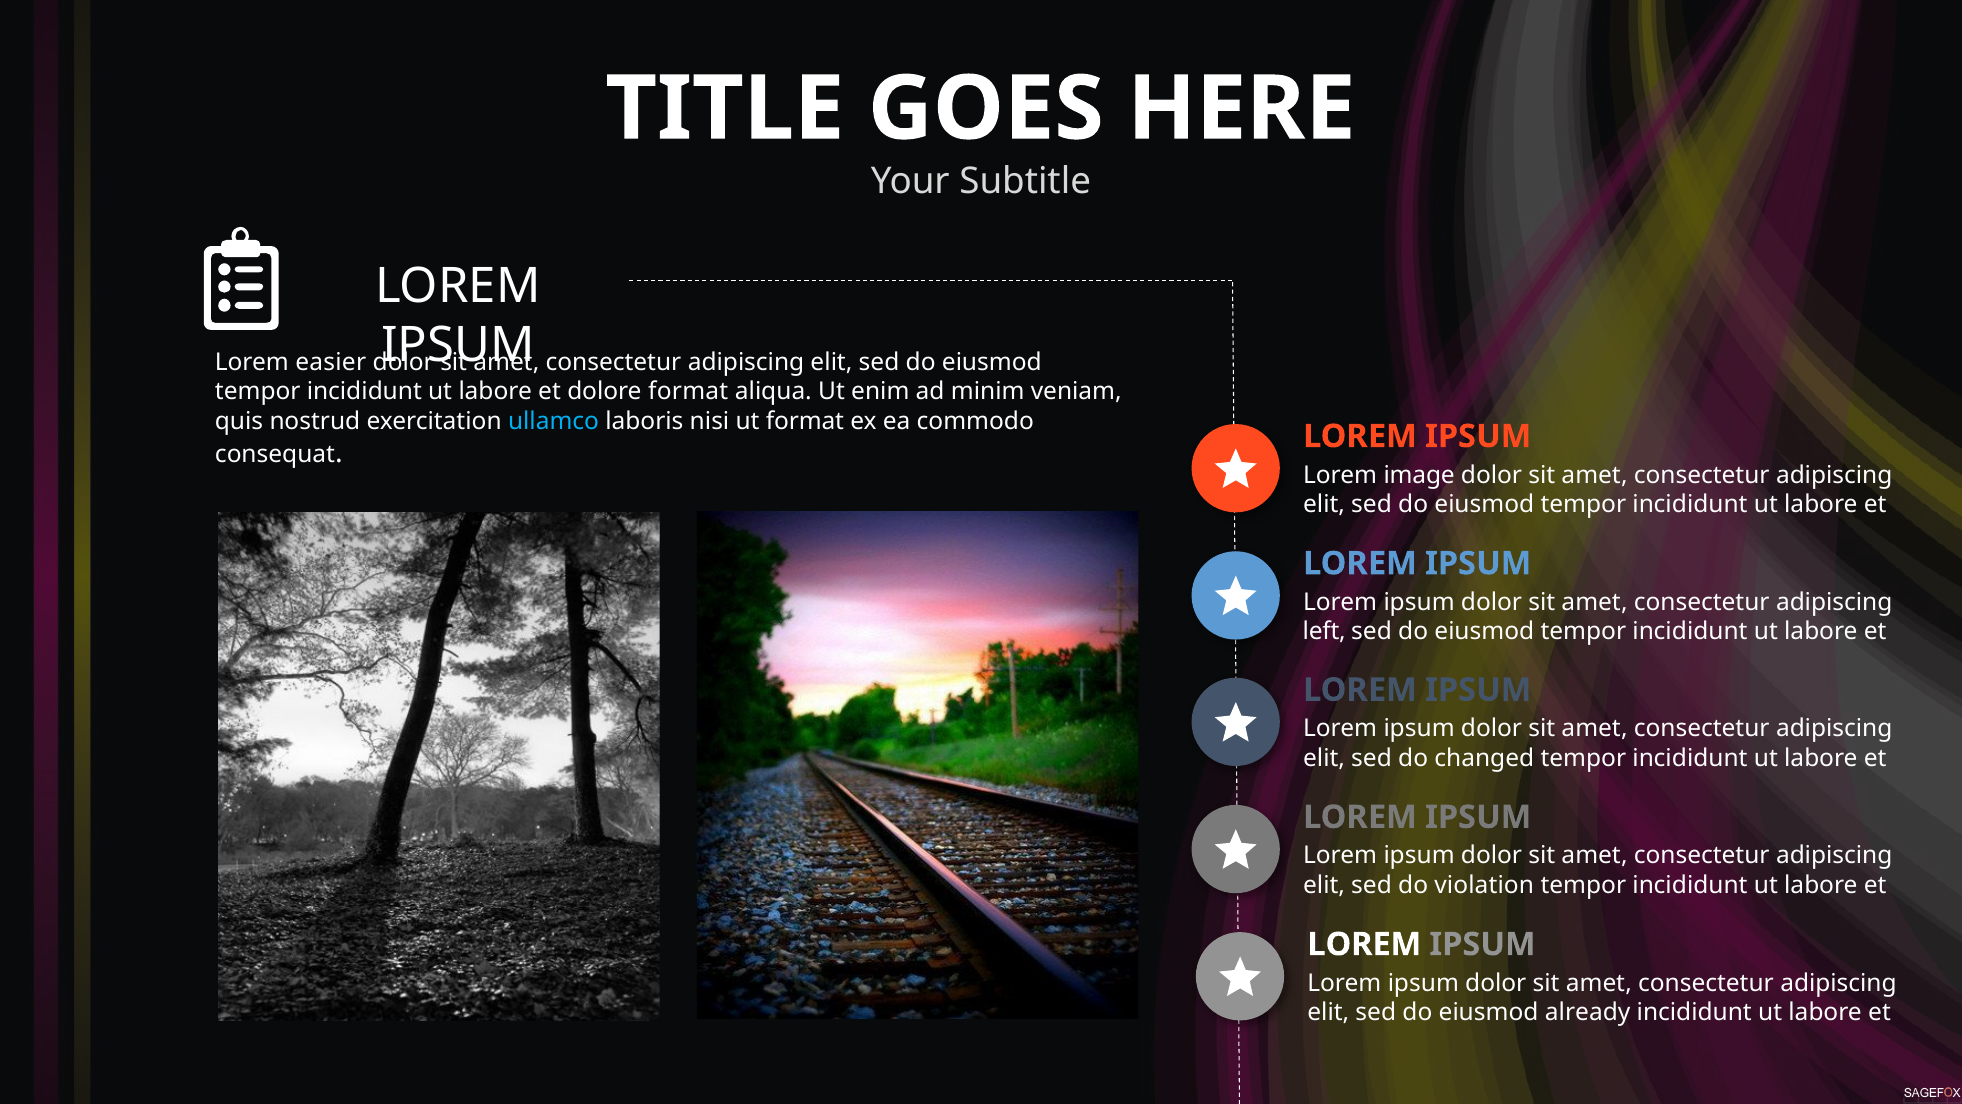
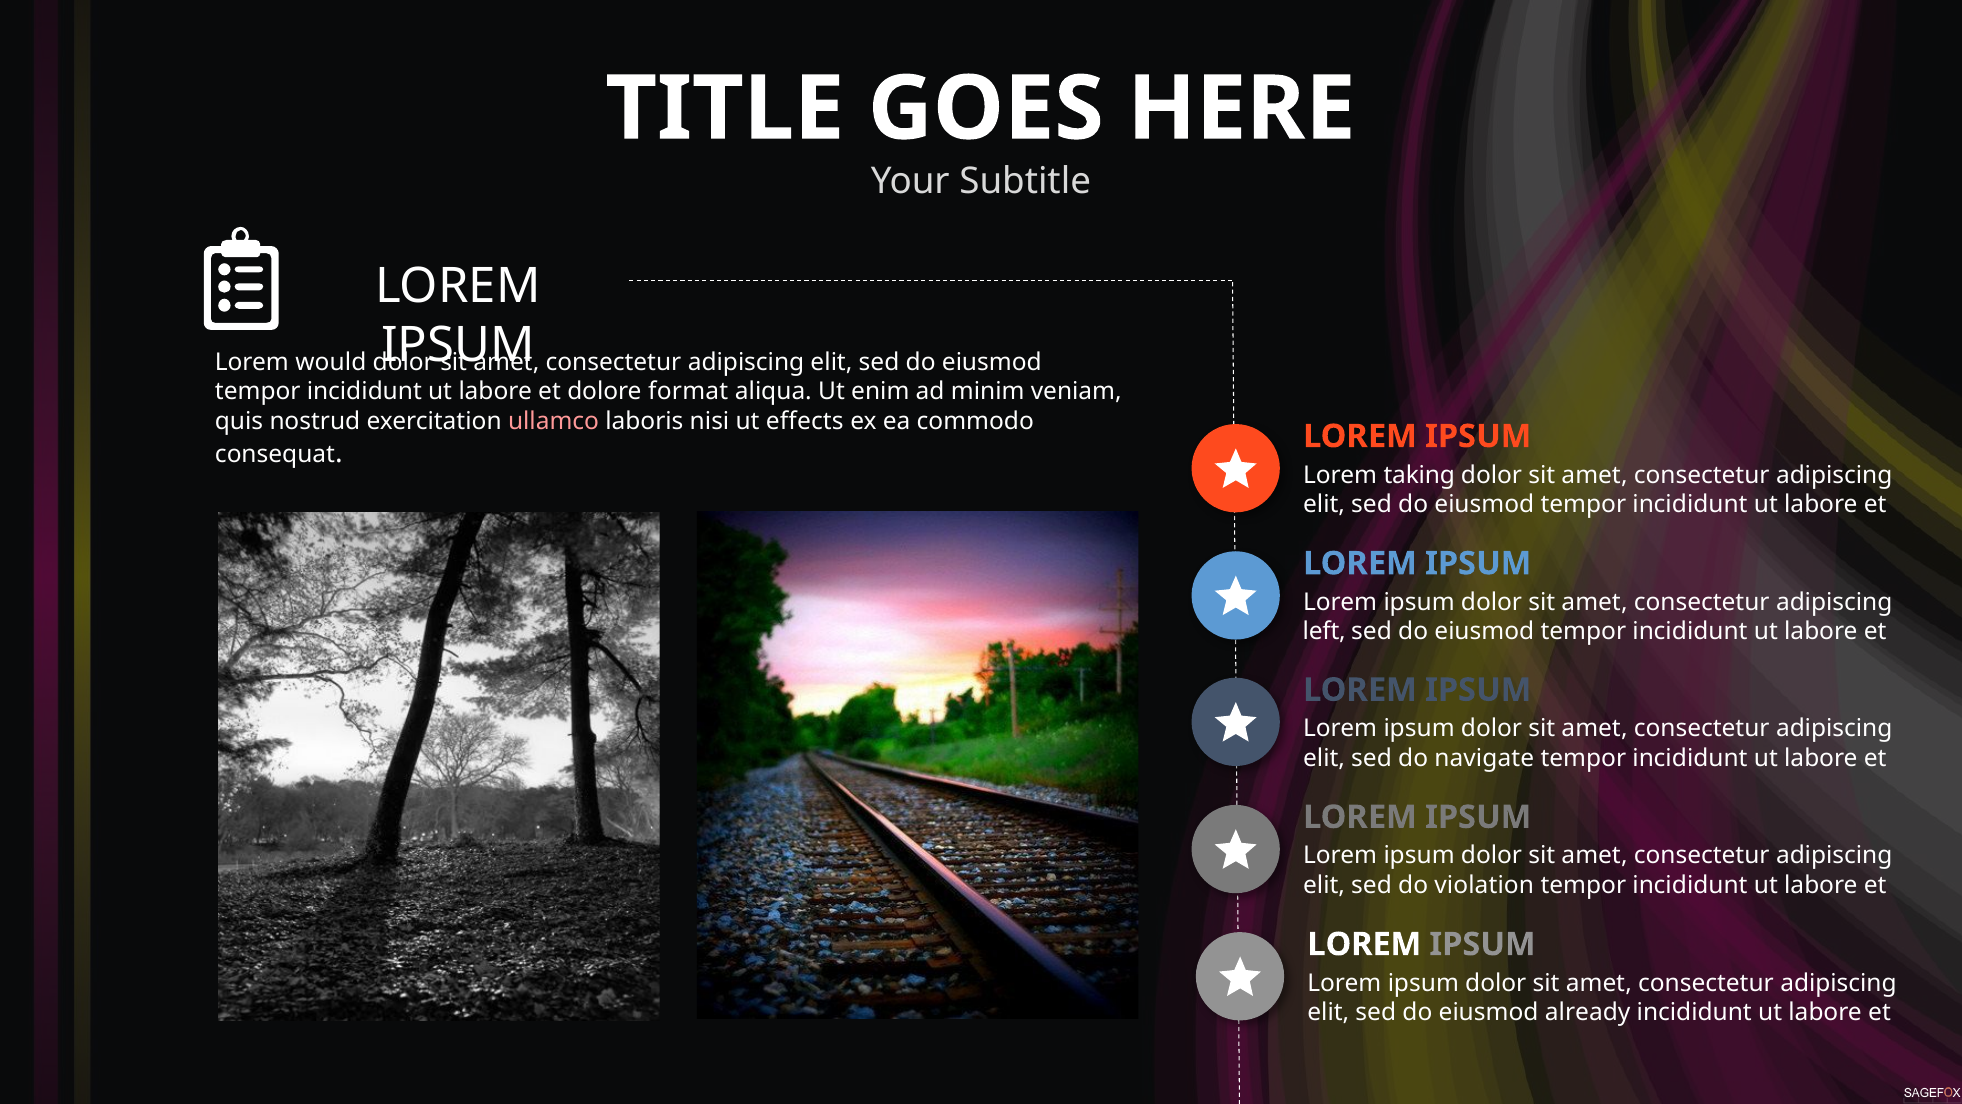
easier: easier -> would (331, 362)
ullamco colour: light blue -> pink (554, 421)
ut format: format -> effects (805, 421)
image: image -> taking (1419, 475)
changed: changed -> navigate (1484, 758)
